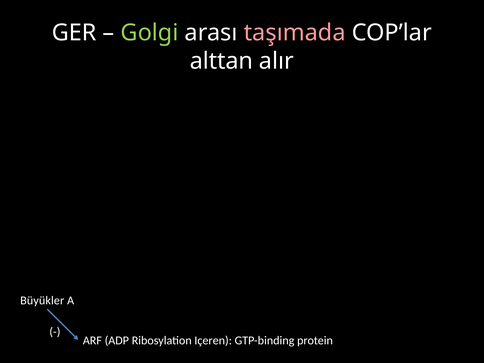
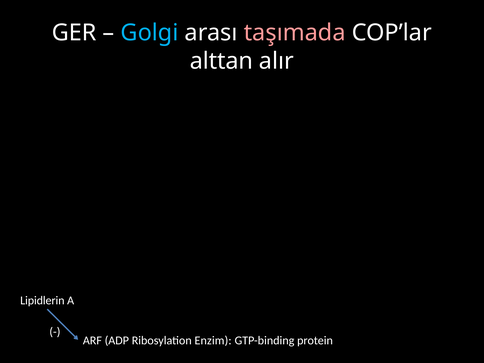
Golgi colour: light green -> light blue (150, 33)
Büyükler: Büyükler -> Lipidlerin (42, 300)
Içeren: Içeren -> Enzim (213, 341)
